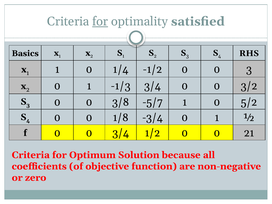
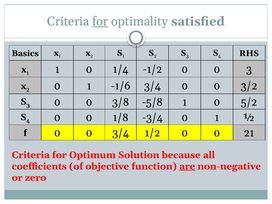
-1/3: -1/3 -> -1/6 (121, 86)
-5/7: -5/7 -> -5/8 (153, 102)
are underline: none -> present (187, 166)
